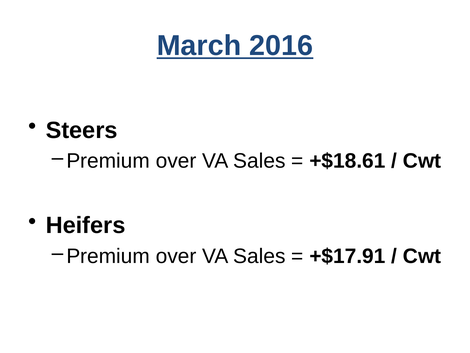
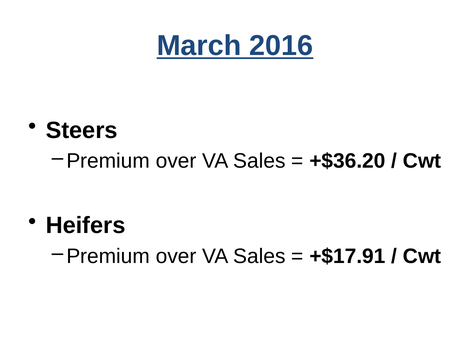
+$18.61: +$18.61 -> +$36.20 (347, 161)
